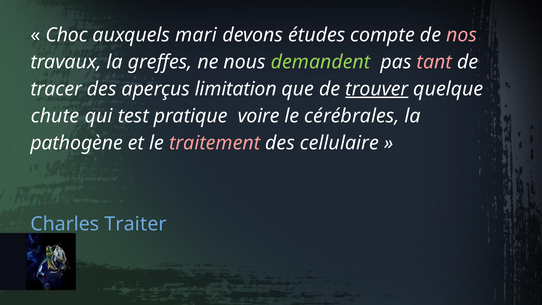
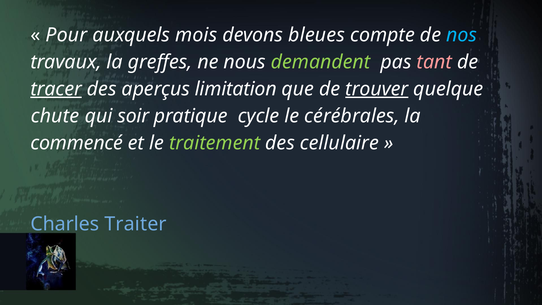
Choc: Choc -> Pour (66, 35)
mari: mari -> mois (196, 35)
études: études -> bleues (317, 35)
nos colour: pink -> light blue (462, 35)
tracer underline: none -> present (56, 89)
test: test -> soir (133, 116)
voire: voire -> cycle (259, 116)
pathogène: pathogène -> commencé (77, 143)
traitement colour: pink -> light green (215, 143)
